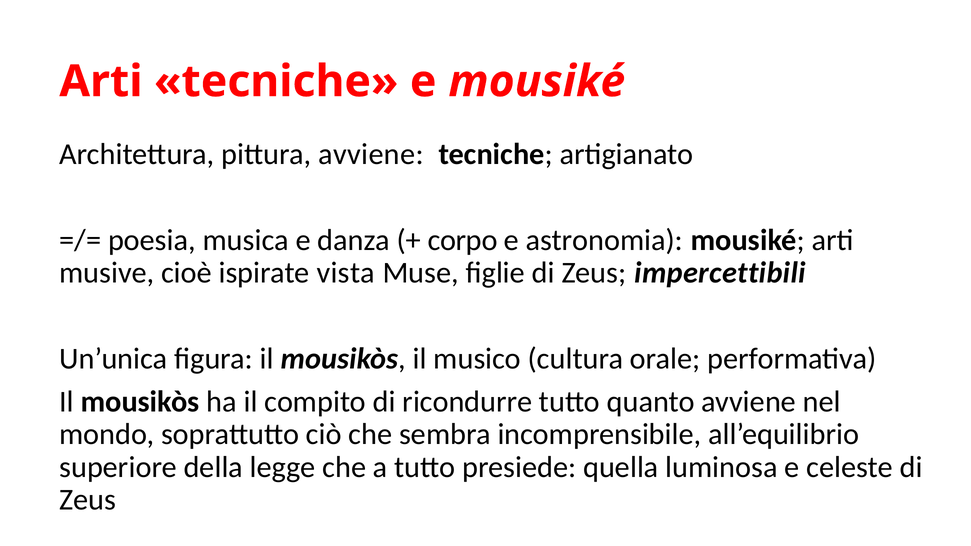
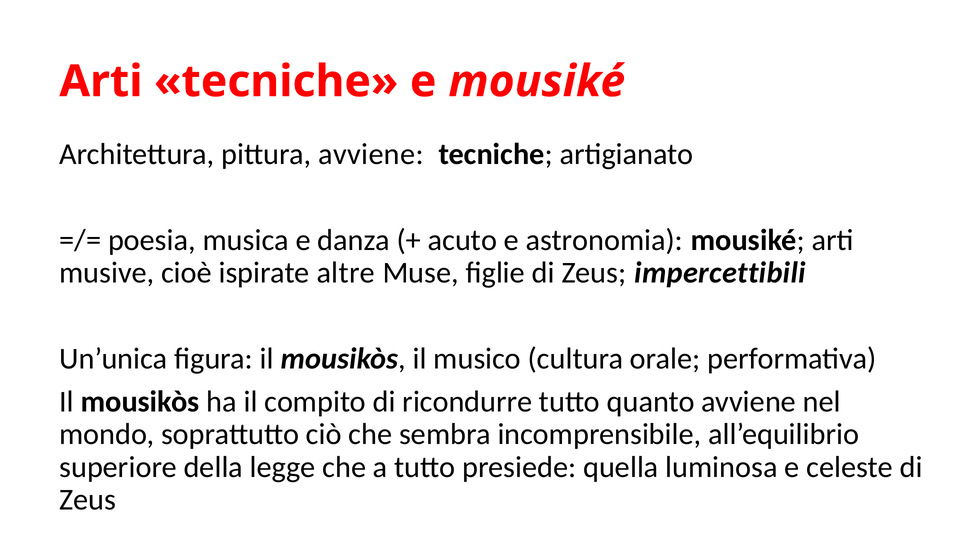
corpo: corpo -> acuto (462, 240)
vista: vista -> altre (346, 273)
